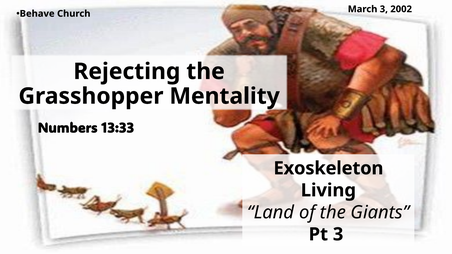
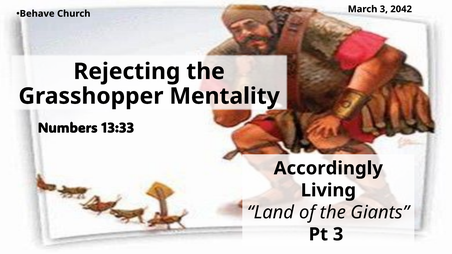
2002: 2002 -> 2042 (401, 9)
Exoskeleton: Exoskeleton -> Accordingly (328, 168)
